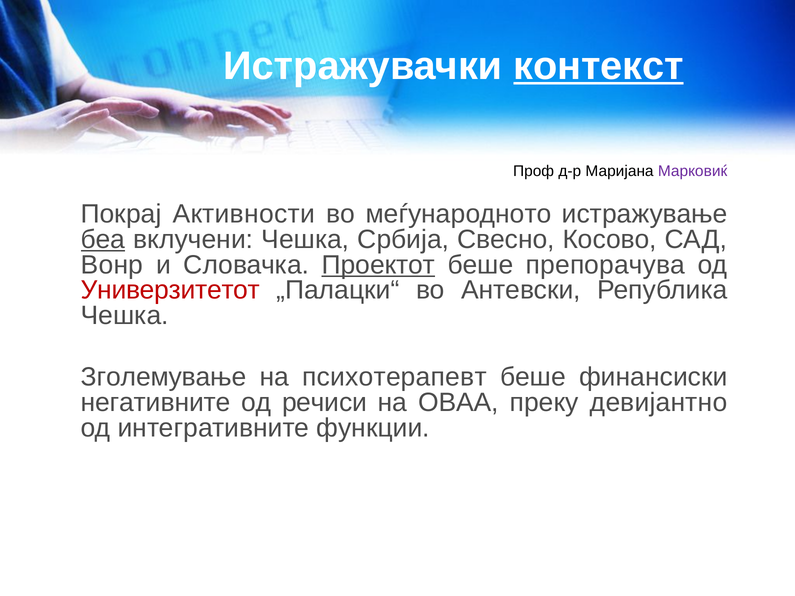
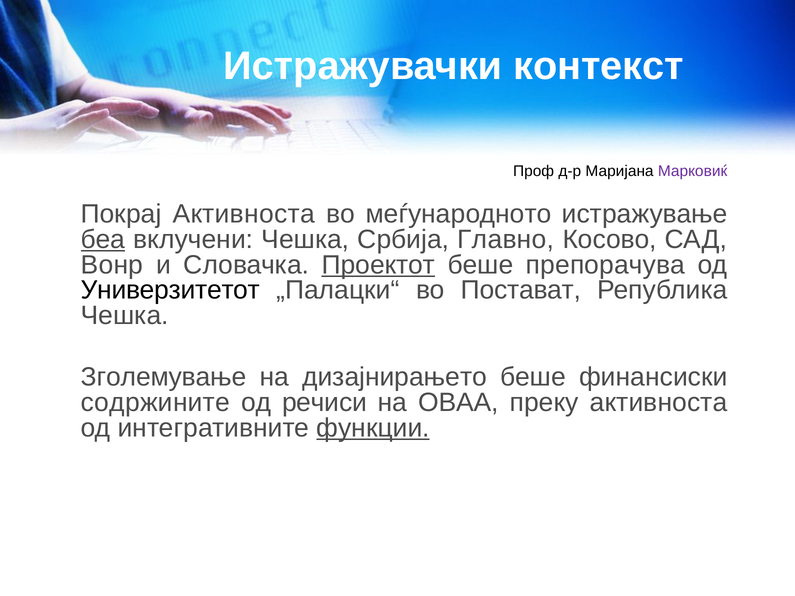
контекст underline: present -> none (598, 66)
Покрај Активности: Активности -> Активноста (244, 214)
Свесно: Свесно -> Главно (506, 239)
Универзитетот colour: red -> black (170, 290)
Антевски: Антевски -> Постават (521, 290)
психотерапевт: психотерапевт -> дизајнирањето (395, 377)
негативните: негативните -> содржините (155, 403)
преку девијантно: девијантно -> активноста (659, 403)
функции underline: none -> present (373, 428)
